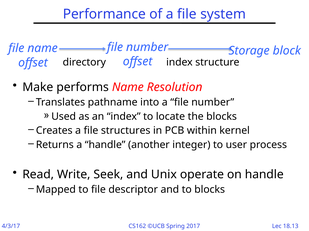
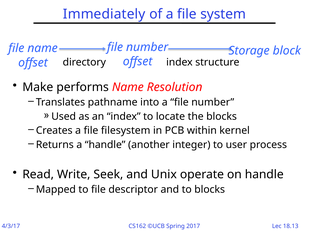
Performance: Performance -> Immediately (104, 14)
structures: structures -> filesystem (126, 131)
